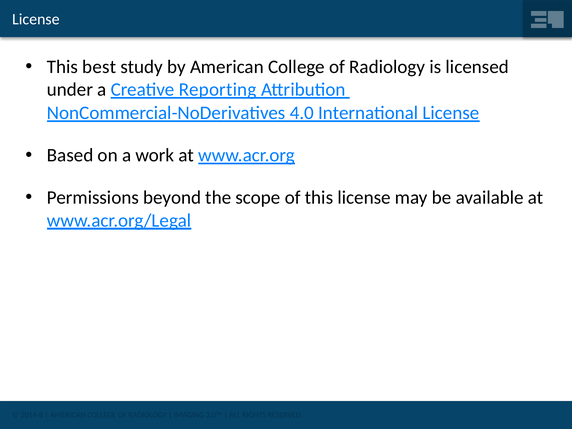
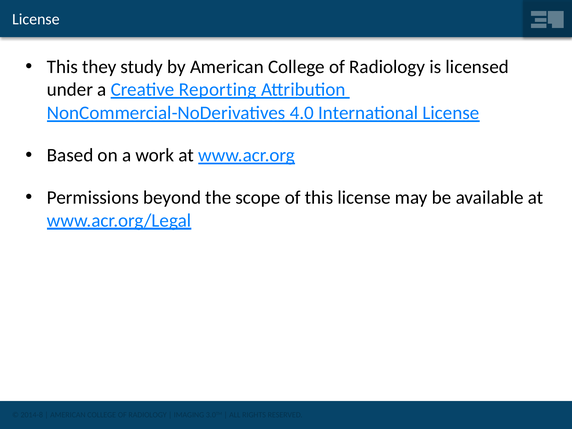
best: best -> they (99, 67)
